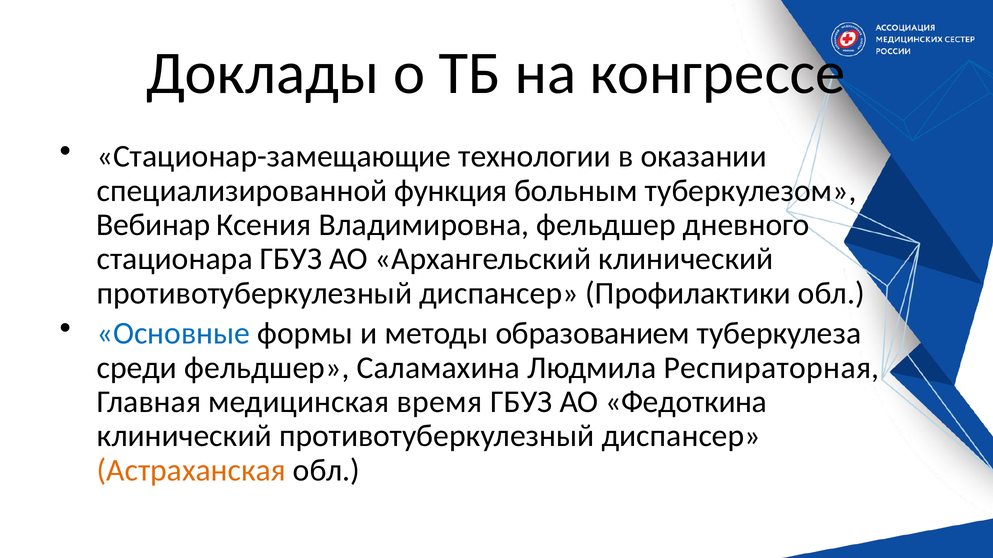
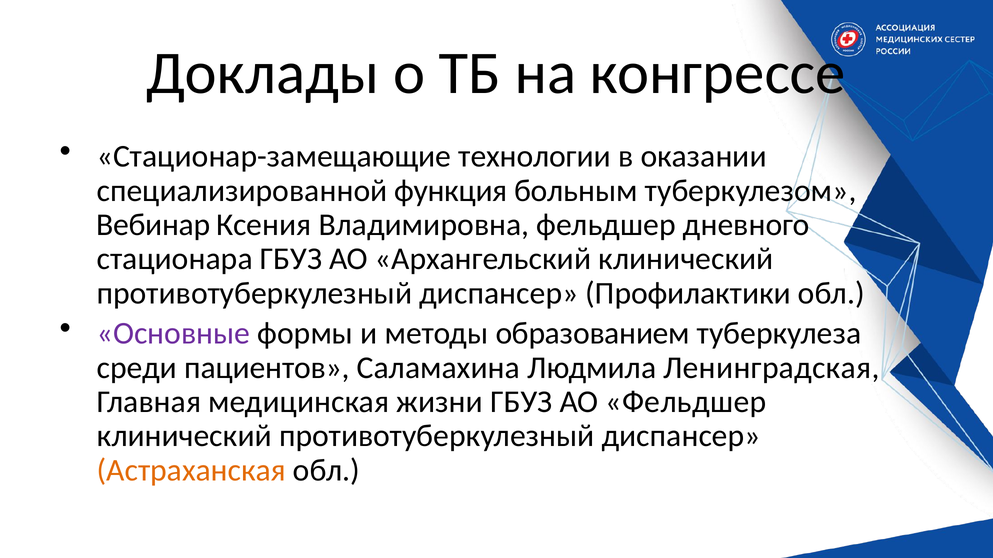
Основные colour: blue -> purple (174, 334)
среди фельдшер: фельдшер -> пациентов (267, 368)
Респираторная: Респираторная -> Ленинградская (771, 368)
время: время -> жизни (440, 402)
АО Федоткина: Федоткина -> Фельдшер (686, 402)
